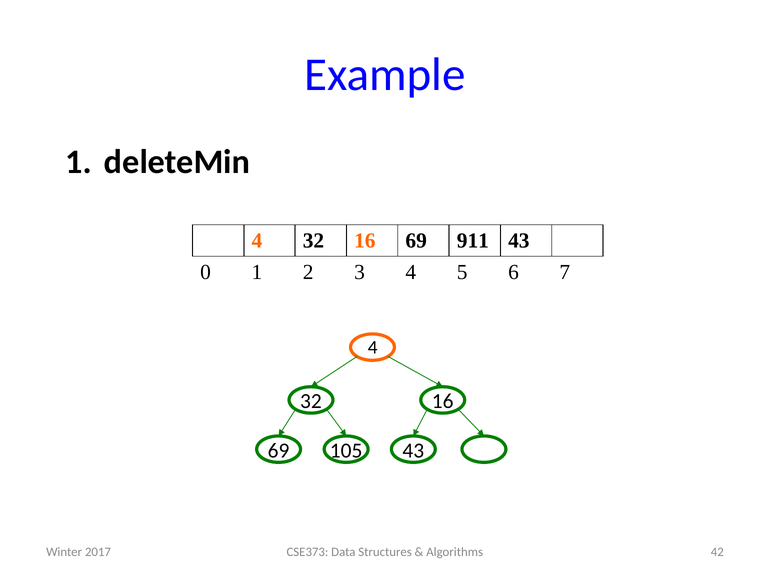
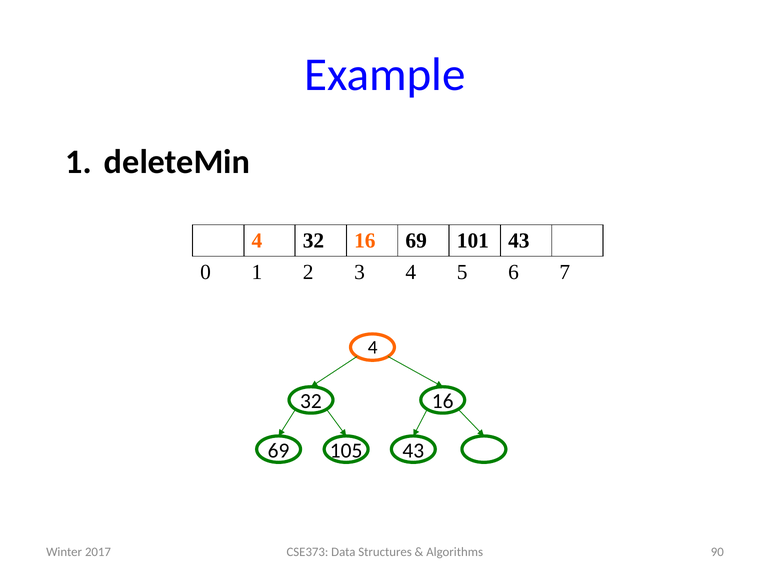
911: 911 -> 101 (473, 240)
42: 42 -> 90 (717, 551)
